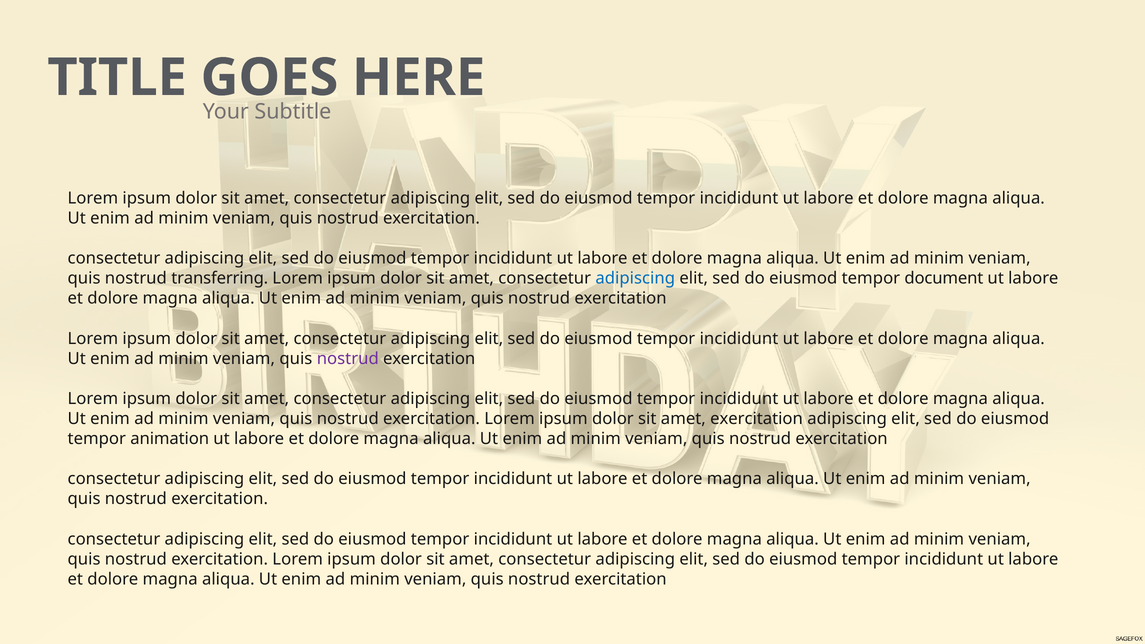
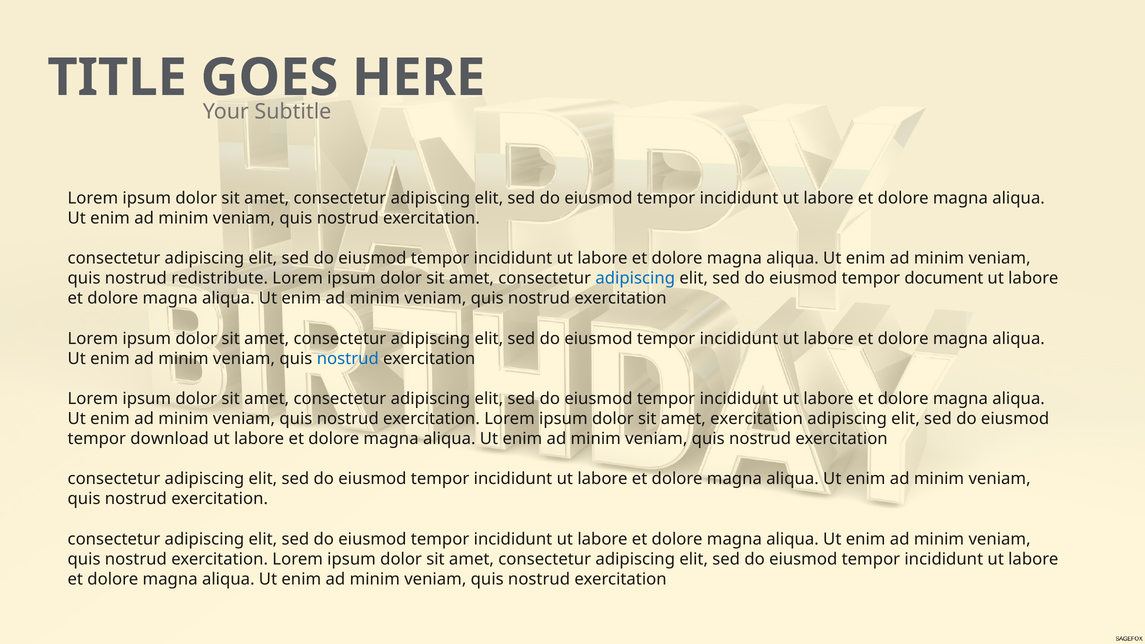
transferring: transferring -> redistribute (220, 278)
nostrud colour: purple -> blue (348, 359)
animation: animation -> download (170, 439)
